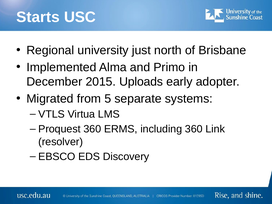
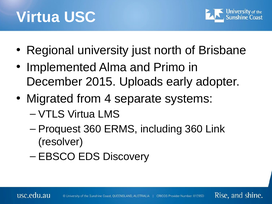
Starts: Starts -> Virtua (38, 17)
5: 5 -> 4 (108, 99)
